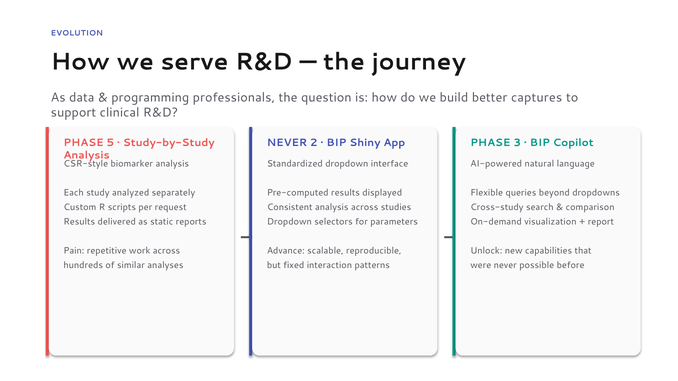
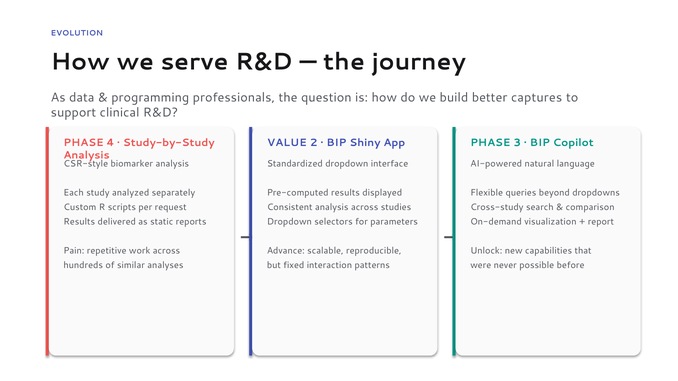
5: 5 -> 4 (110, 143)
NEVER: NEVER -> VALUE (287, 143)
